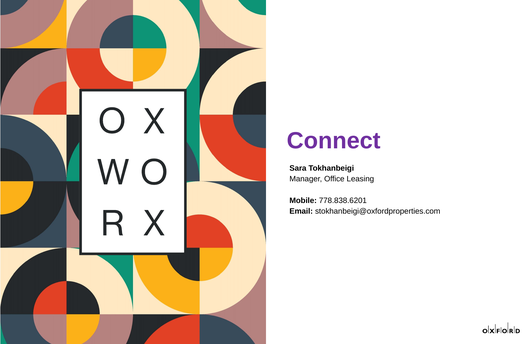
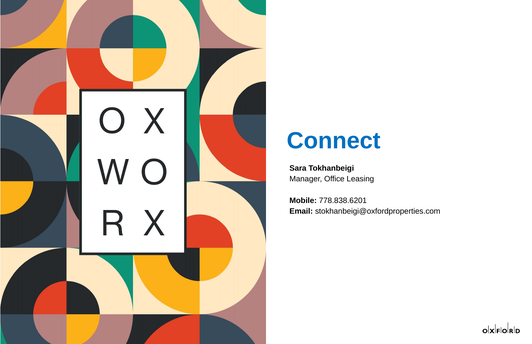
Connect colour: purple -> blue (334, 141)
